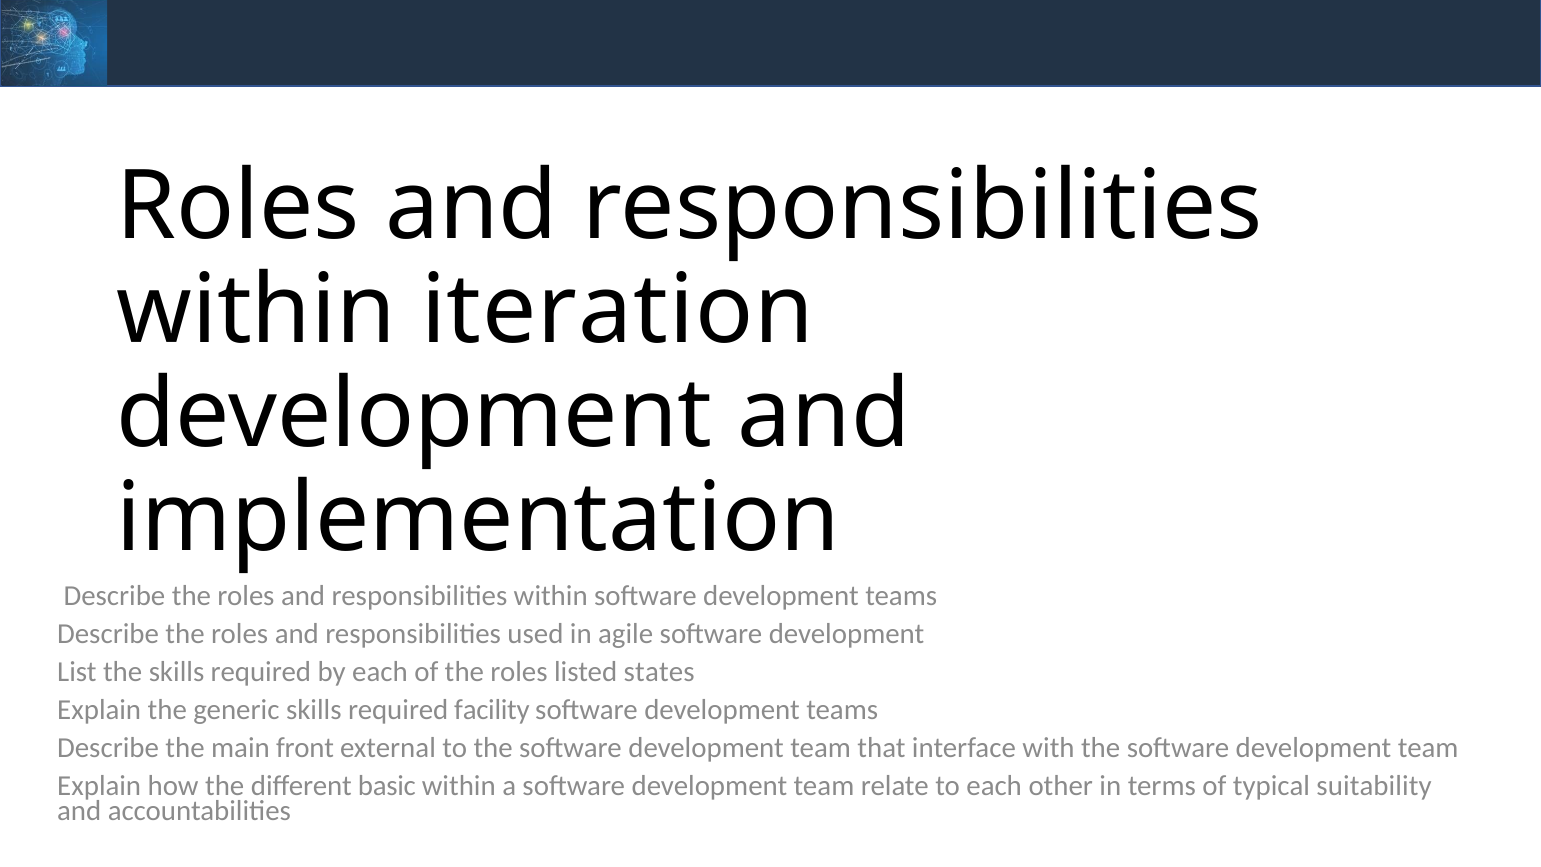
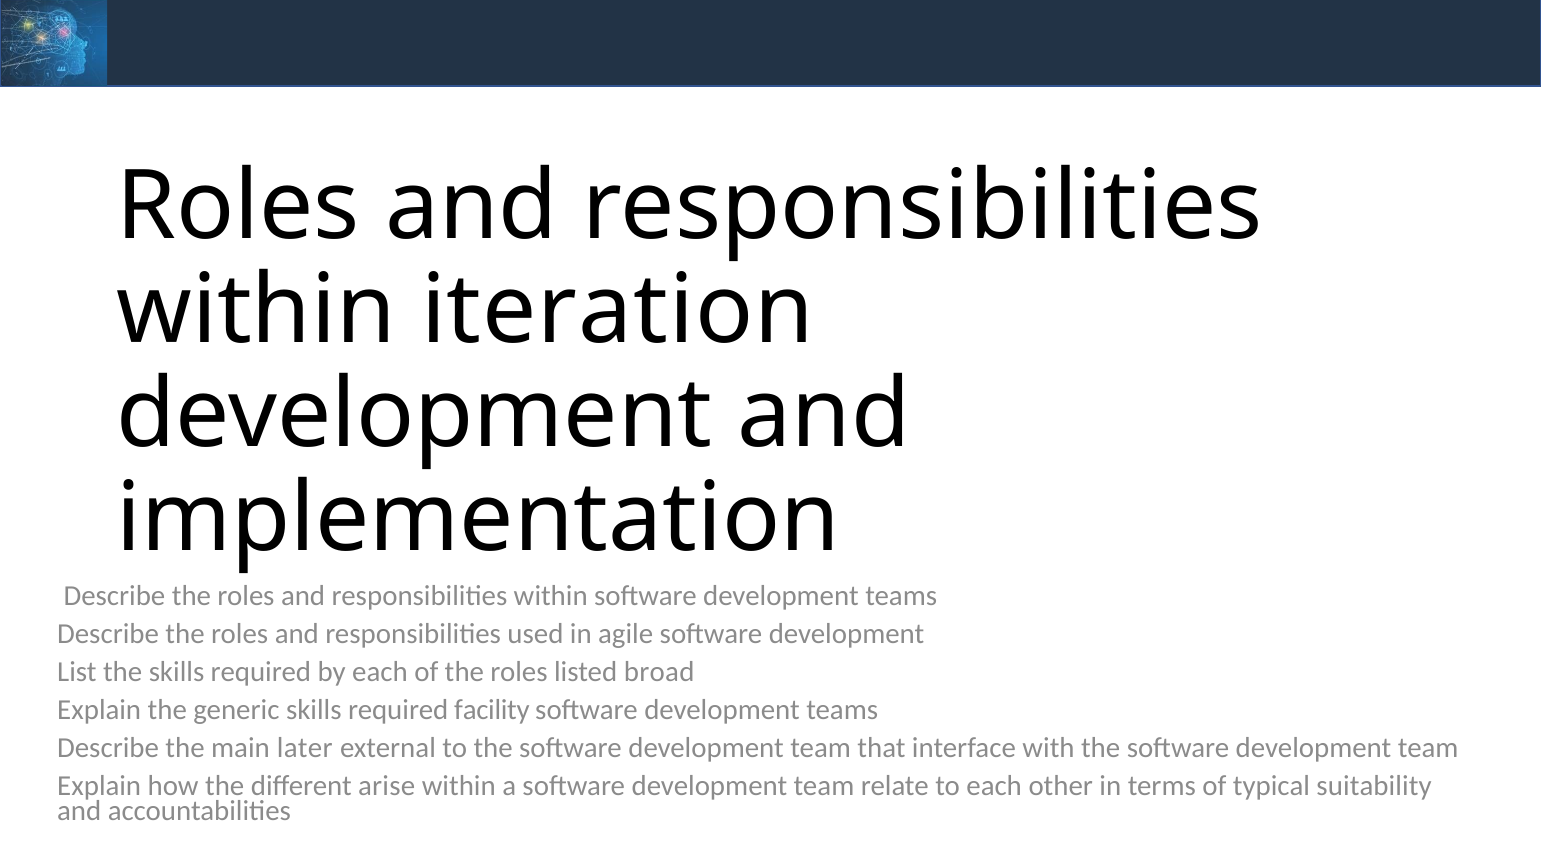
states: states -> broad (659, 672)
front: front -> later (305, 748)
basic: basic -> arise (387, 786)
